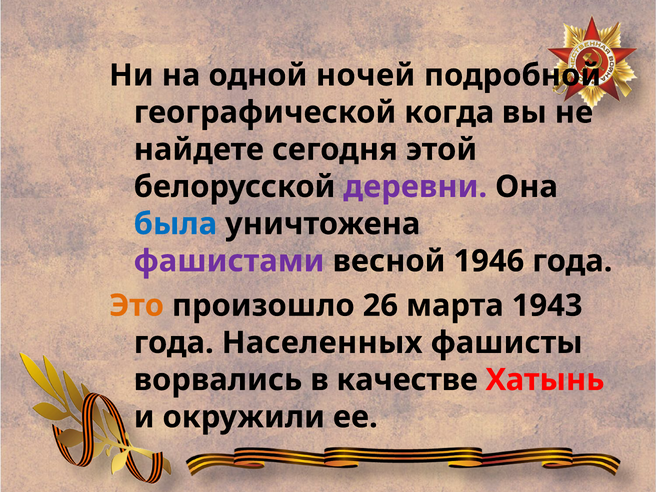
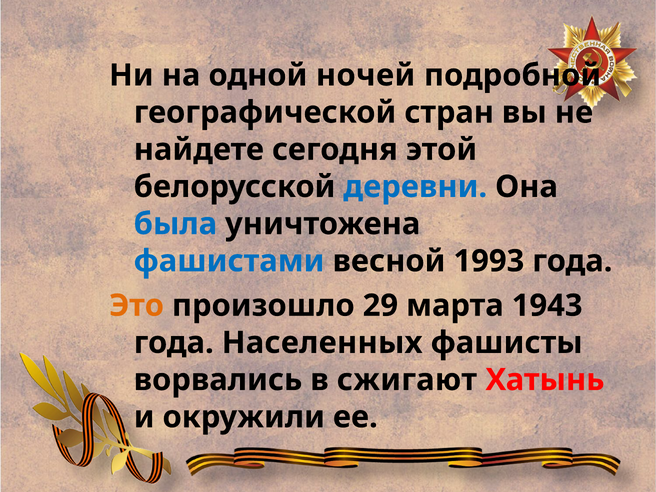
когда: когда -> стран (449, 112)
деревни colour: purple -> blue (415, 187)
фашистами colour: purple -> blue (229, 261)
1946: 1946 -> 1993 (489, 261)
26: 26 -> 29 (380, 306)
качестве: качестве -> сжигают (407, 380)
